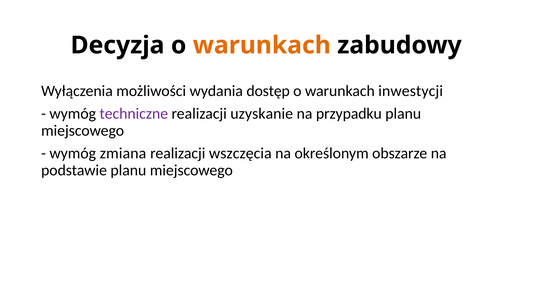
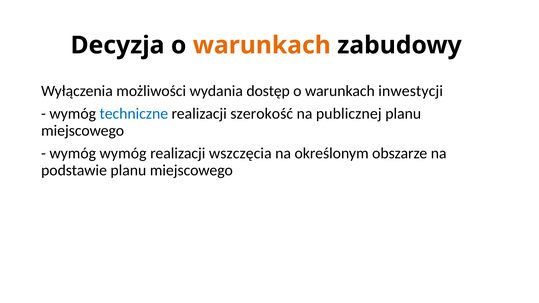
techniczne colour: purple -> blue (134, 114)
uzyskanie: uzyskanie -> szerokość (262, 114)
przypadku: przypadku -> publicznej (349, 114)
wymóg zmiana: zmiana -> wymóg (123, 153)
